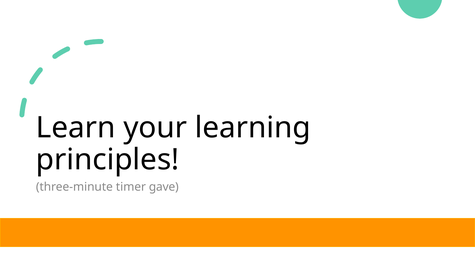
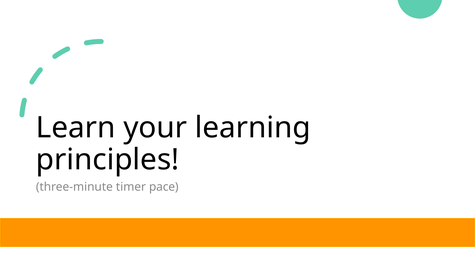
gave: gave -> pace (164, 187)
